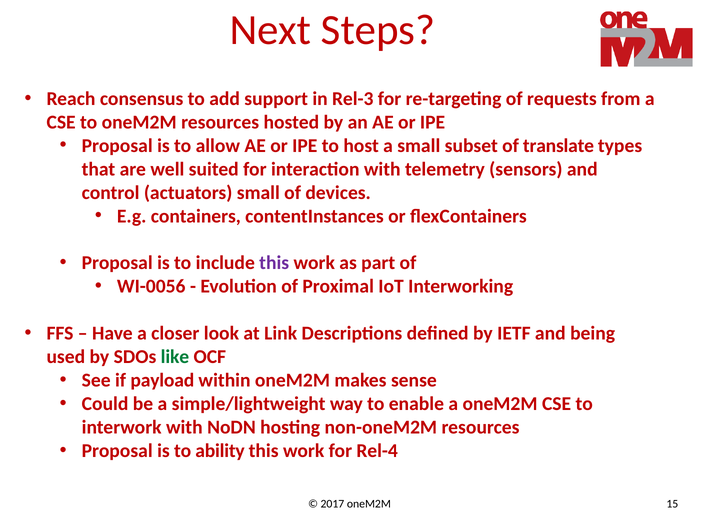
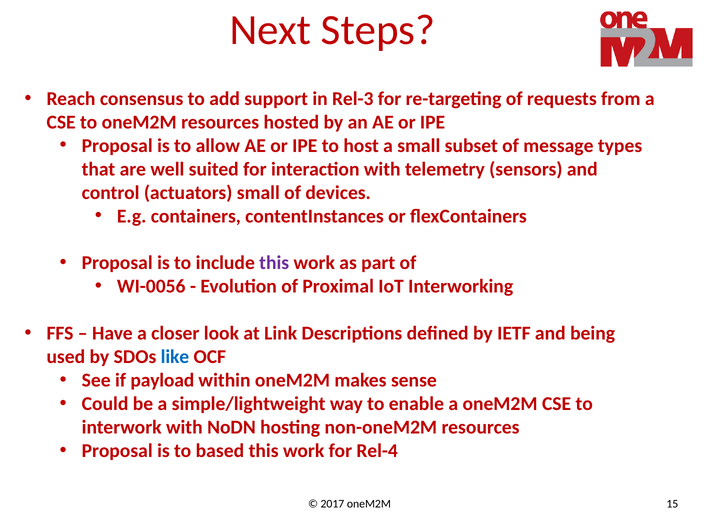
translate: translate -> message (558, 146)
like colour: green -> blue (175, 357)
ability: ability -> based (220, 451)
